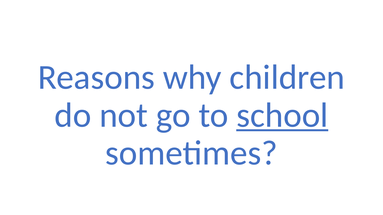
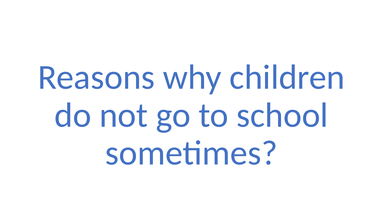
school underline: present -> none (282, 115)
